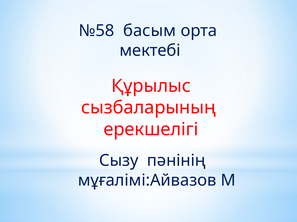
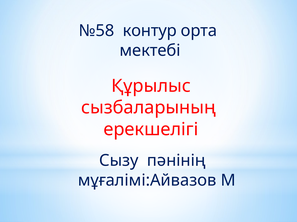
басым: басым -> контур (150, 31)
